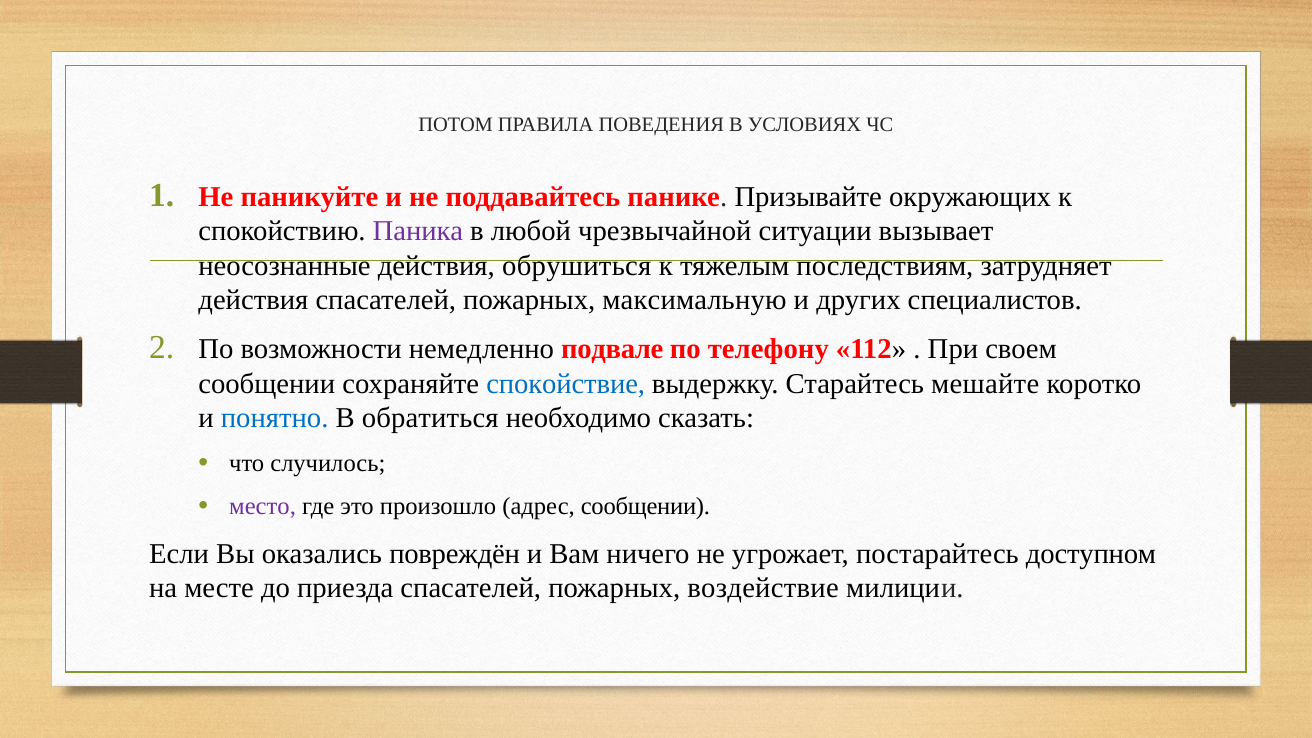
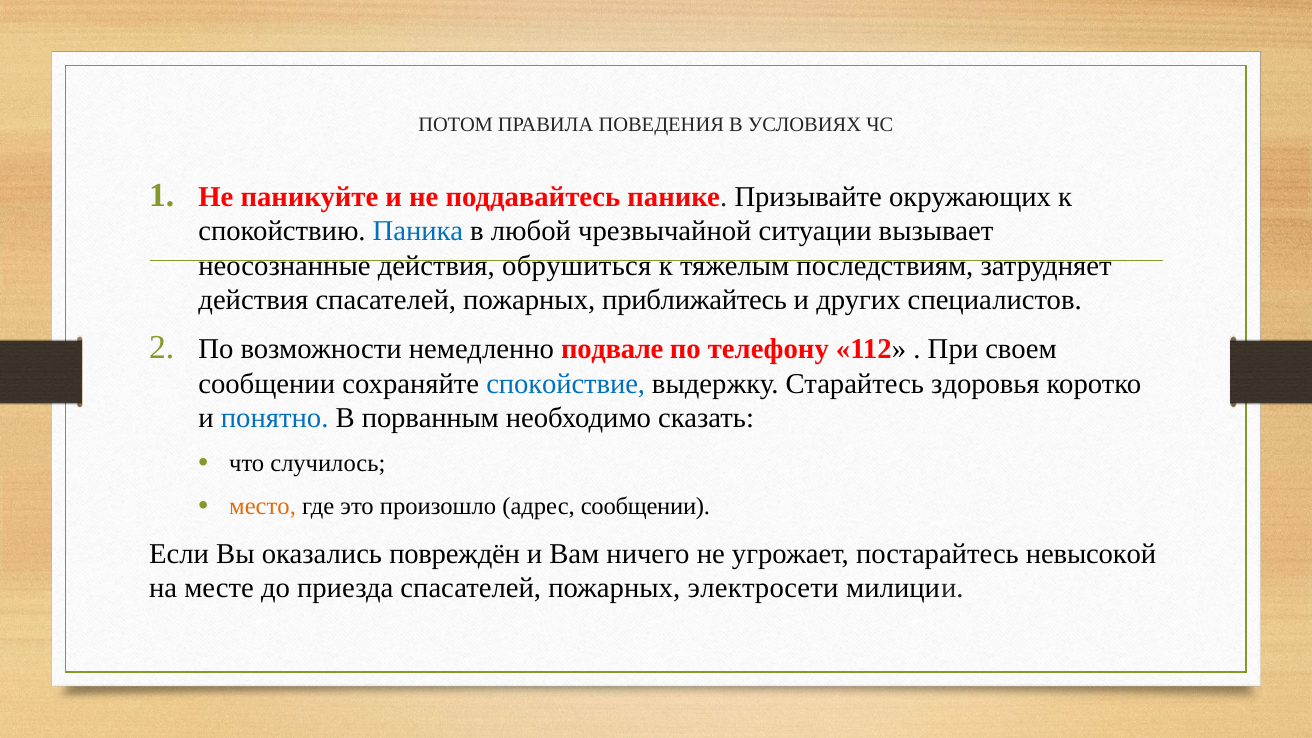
Паника colour: purple -> blue (418, 231)
максимальную: максимальную -> приближайтесь (695, 300)
мешайте: мешайте -> здоровья (985, 384)
обратиться: обратиться -> порванным (430, 418)
место colour: purple -> orange (263, 507)
доступном: доступном -> невысокой (1091, 554)
воздействие: воздействие -> электросети (763, 588)
